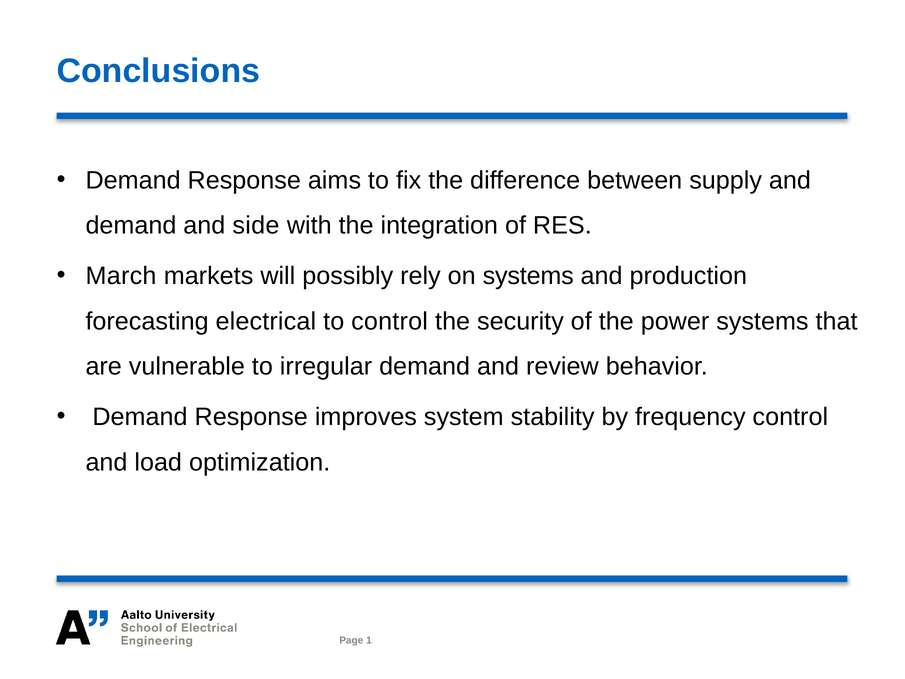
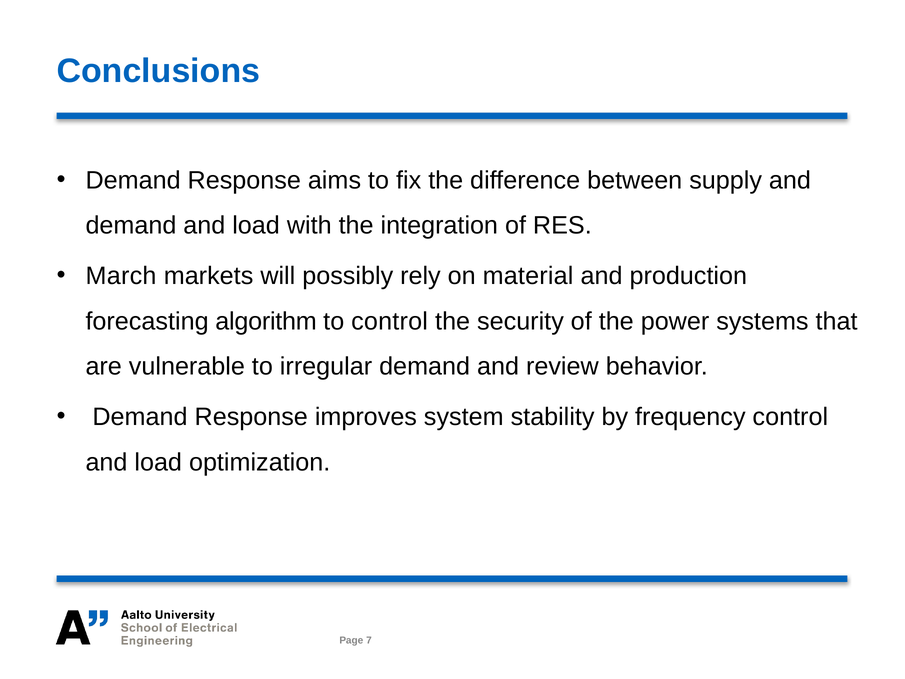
demand and side: side -> load (256, 226)
on systems: systems -> material (528, 276)
electrical: electrical -> algorithm (266, 321)
1: 1 -> 7 (369, 640)
